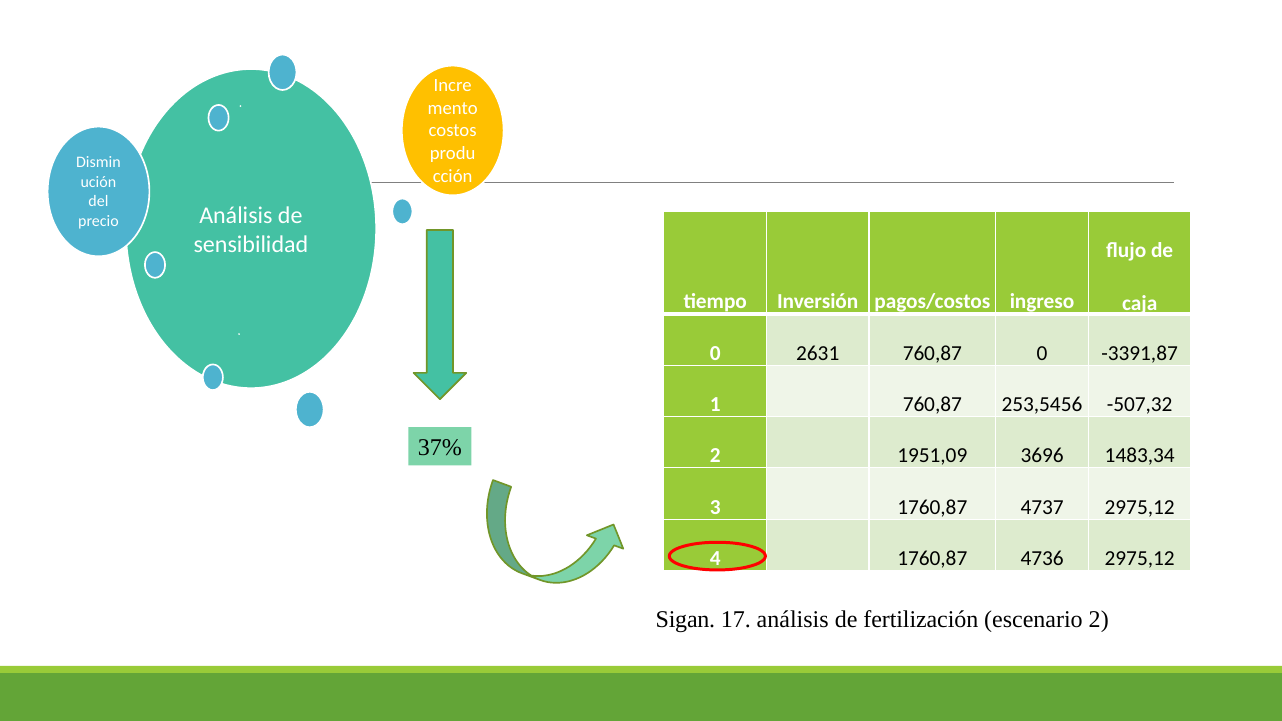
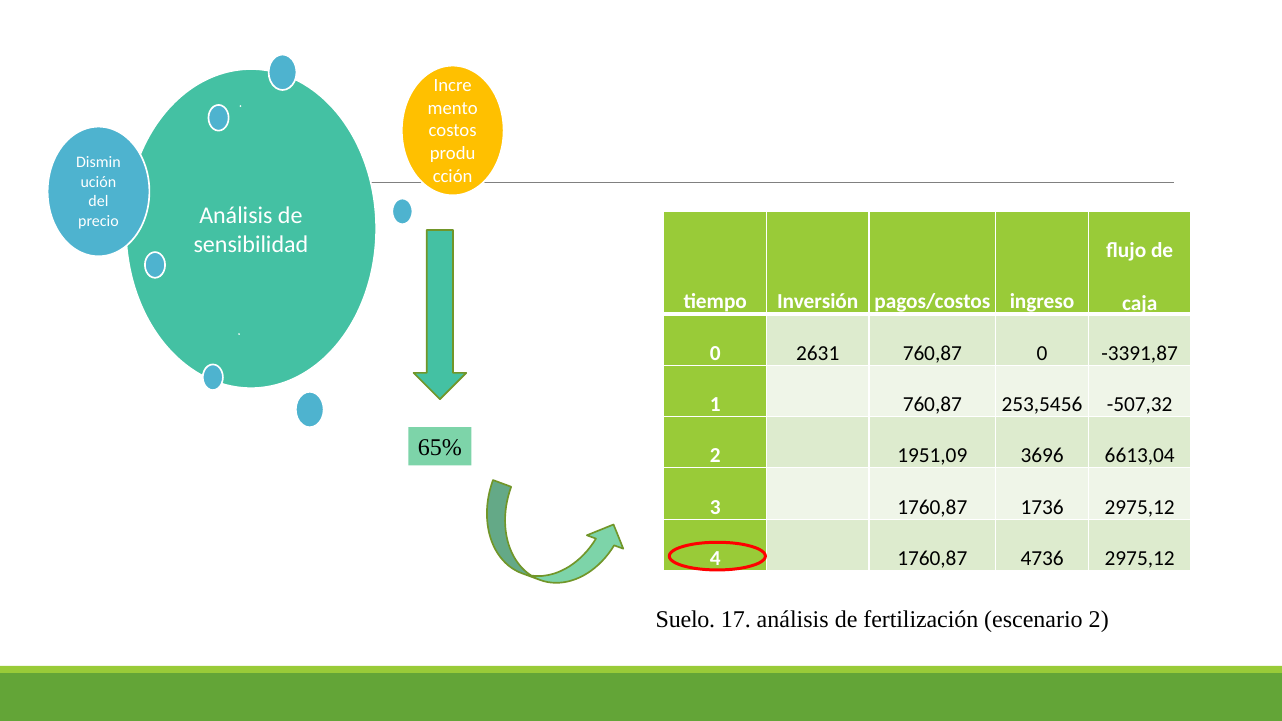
37%: 37% -> 65% (440, 448)
1483,34: 1483,34 -> 6613,04 (1140, 456)
4737: 4737 -> 1736 (1042, 507)
Sigan: Sigan -> Suelo (685, 620)
